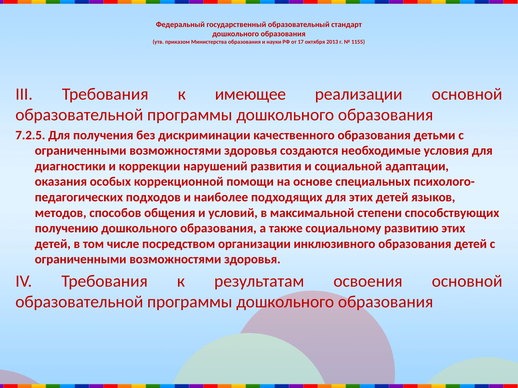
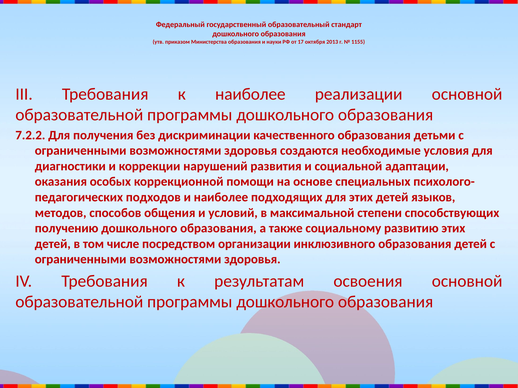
к имеющее: имеющее -> наиболее (250, 94)
7.2.5: 7.2.5 -> 7.2.2 (30, 135)
